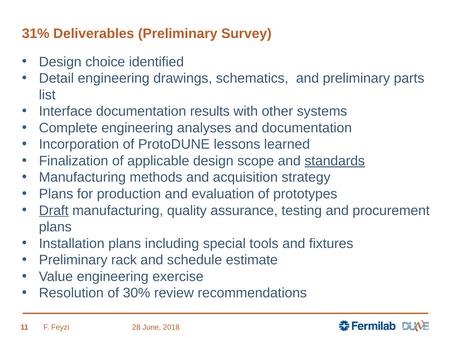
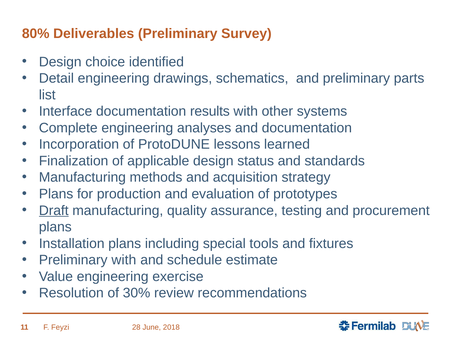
31%: 31% -> 80% (36, 34)
scope: scope -> status (256, 161)
standards underline: present -> none (335, 161)
Preliminary rack: rack -> with (124, 260)
